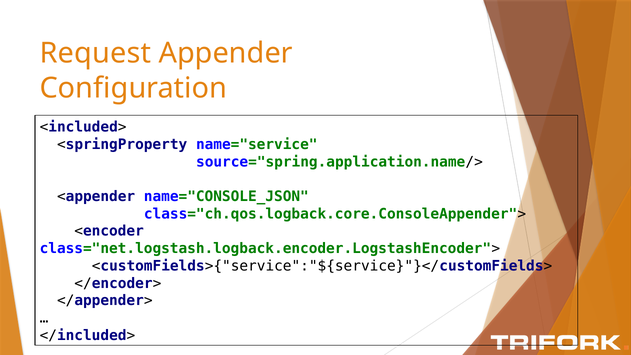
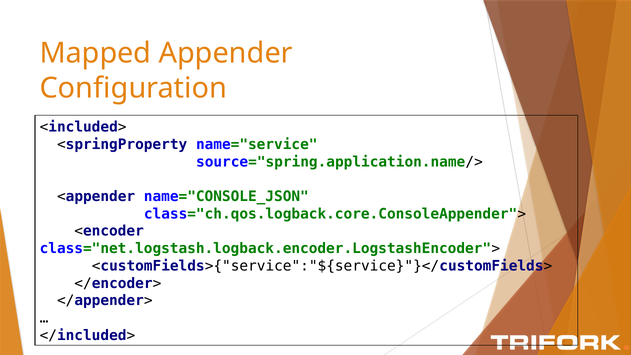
Request: Request -> Mapped (95, 53)
